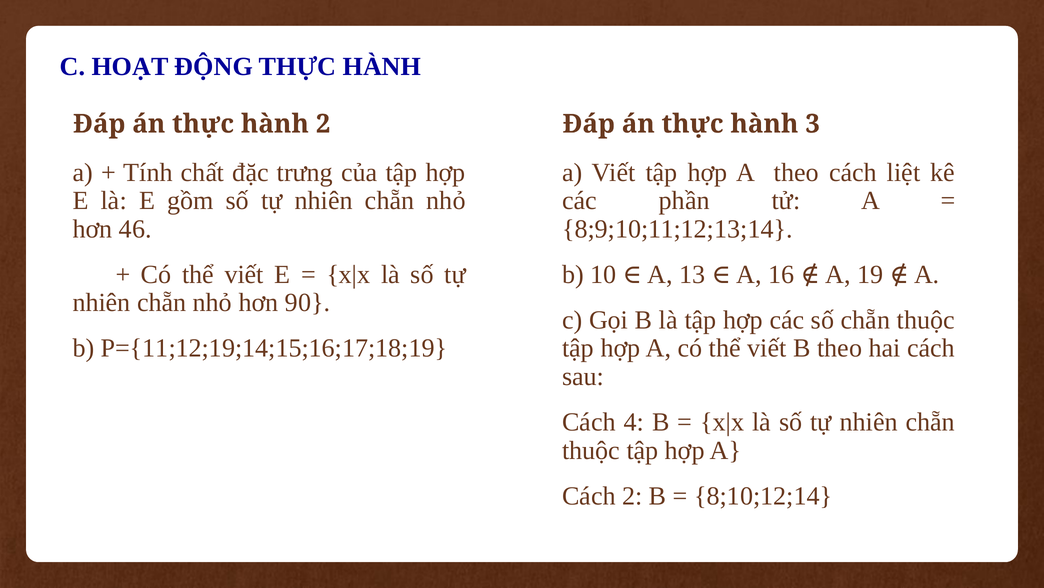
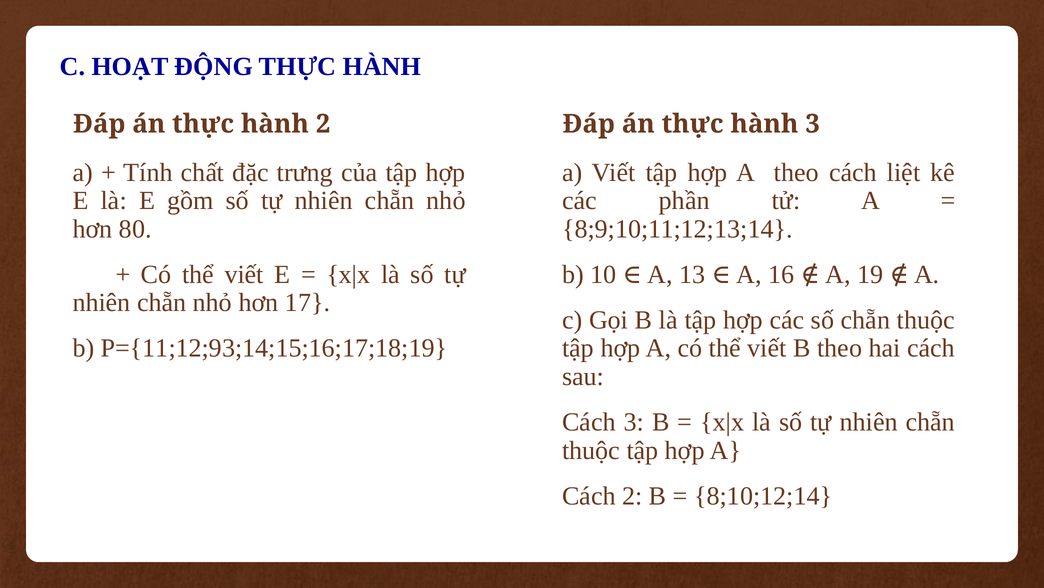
46: 46 -> 80 (135, 229)
90: 90 -> 17 (308, 302)
P={11;12;19;14;15;16;17;18;19: P={11;12;19;14;15;16;17;18;19 -> P={11;12;93;14;15;16;17;18;19 (274, 348)
Cách 4: 4 -> 3 (634, 422)
